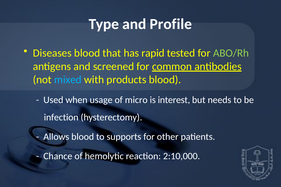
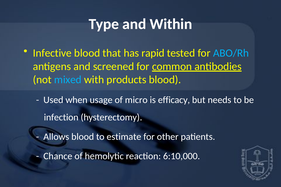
Profile: Profile -> Within (171, 24)
Diseases: Diseases -> Infective (52, 53)
ABO/Rh colour: light green -> light blue (231, 53)
interest: interest -> efficacy (174, 100)
supports: supports -> estimate (124, 137)
2:10,000: 2:10,000 -> 6:10,000 (182, 156)
